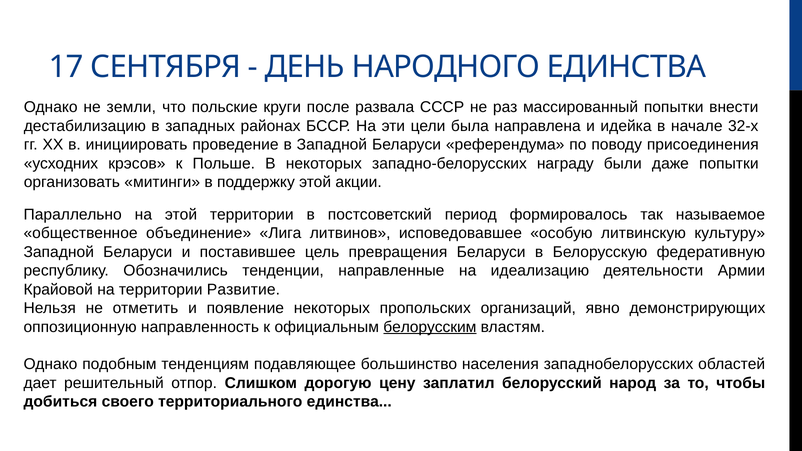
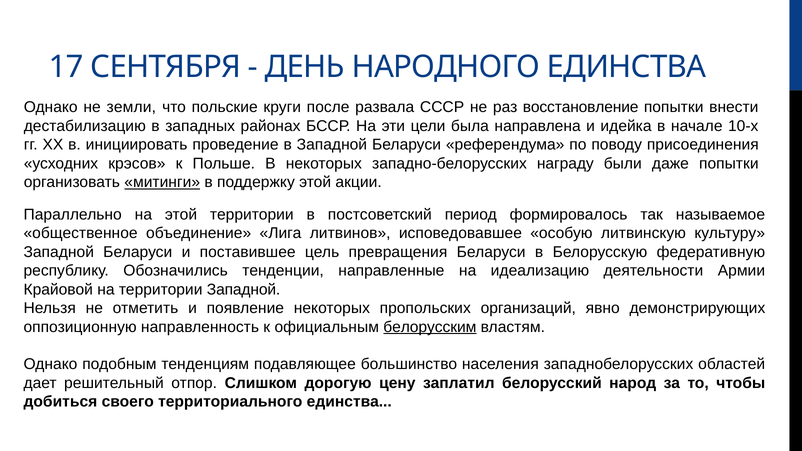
массированный: массированный -> восстановление (581, 107)
32-х: 32-х -> 10-х (743, 126)
митинги underline: none -> present (162, 182)
территории Развитие: Развитие -> Западной (244, 290)
